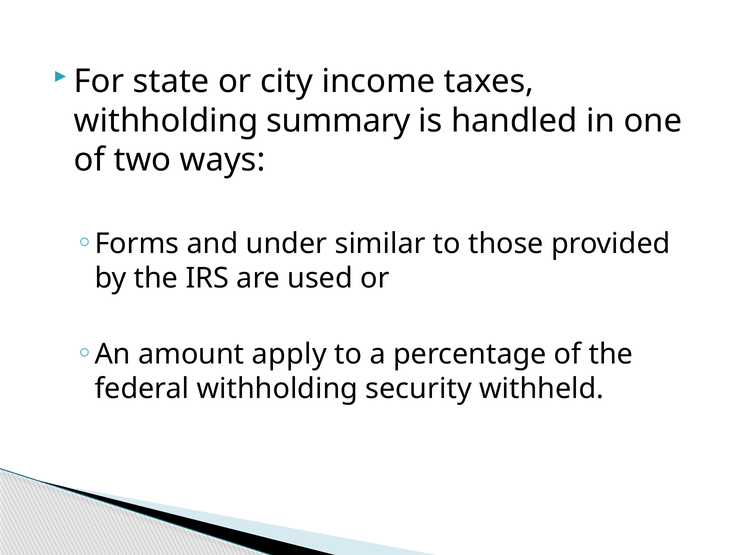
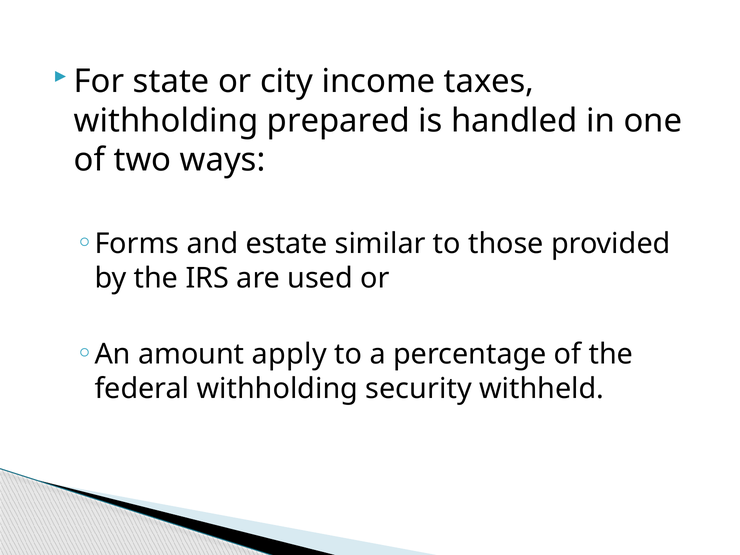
summary: summary -> prepared (338, 121)
under: under -> estate (287, 244)
